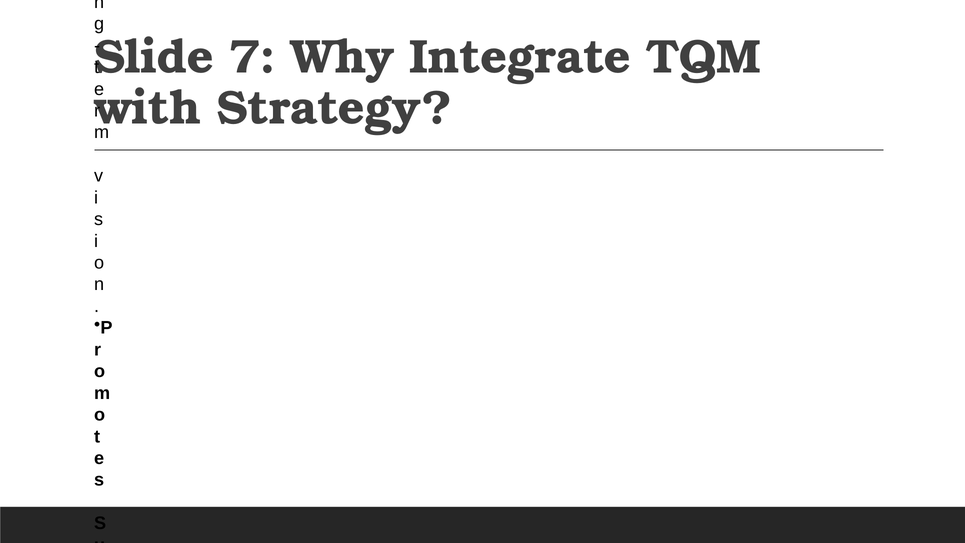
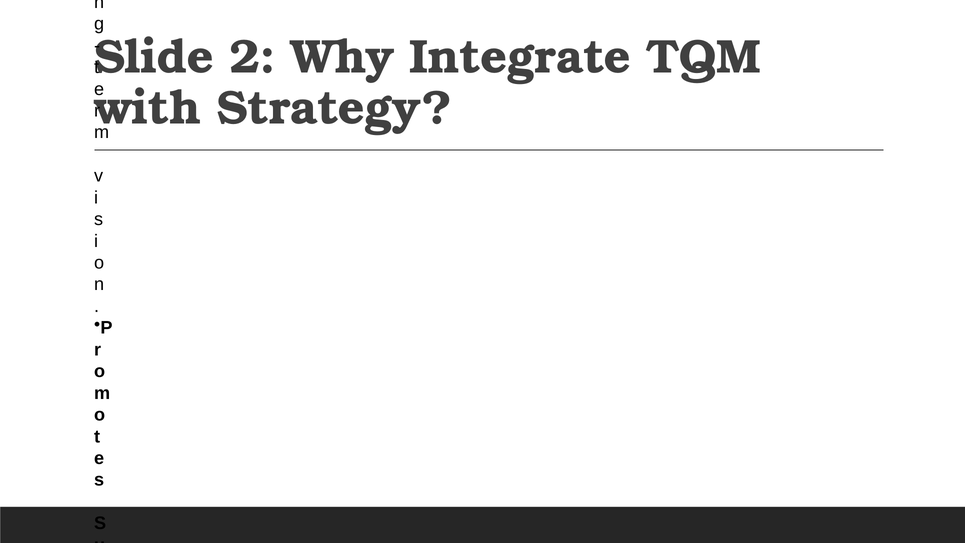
7: 7 -> 2 (253, 57)
